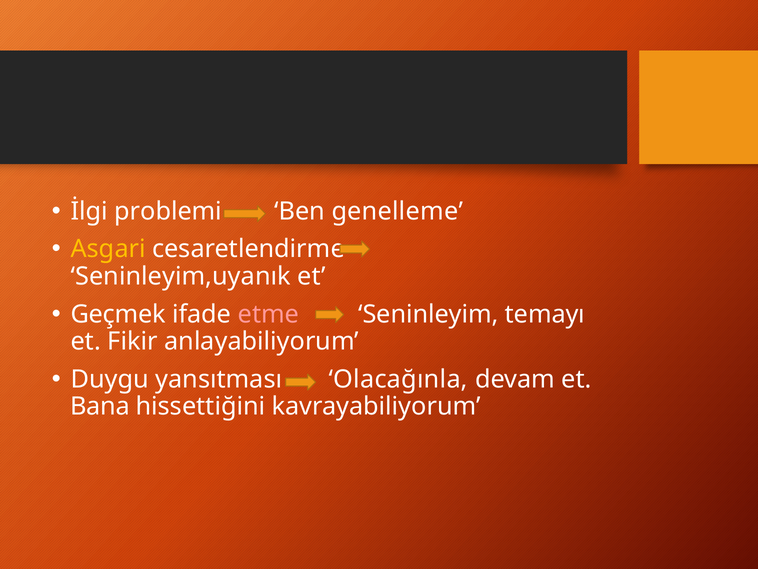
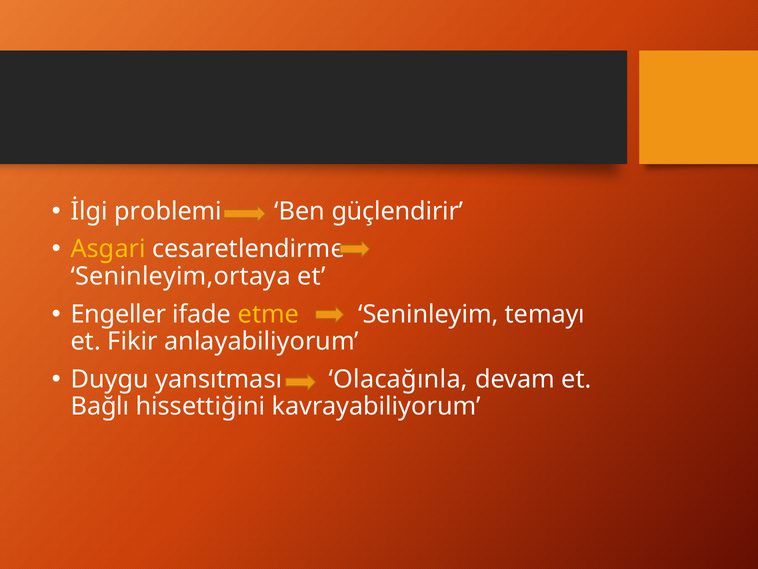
genelleme: genelleme -> güçlendirir (397, 211)
Seninleyim,uyanık: Seninleyim,uyanık -> Seninleyim,ortaya (181, 276)
Geçmek: Geçmek -> Engeller (118, 314)
etme colour: pink -> yellow (268, 314)
Bana: Bana -> Bağlı (100, 406)
